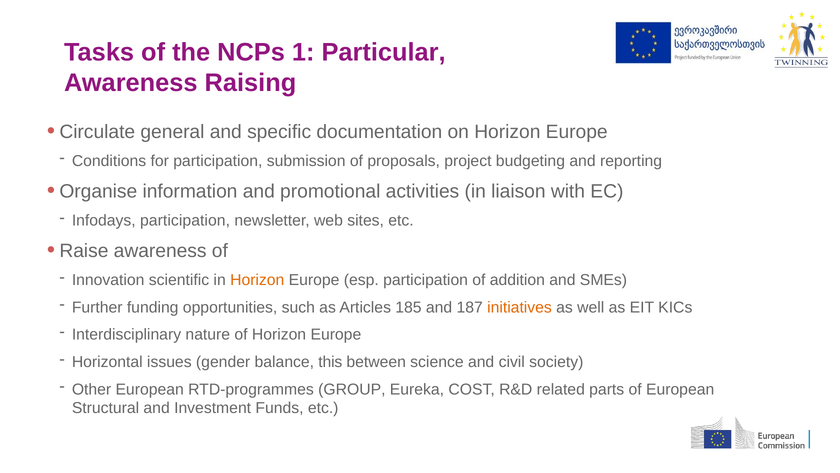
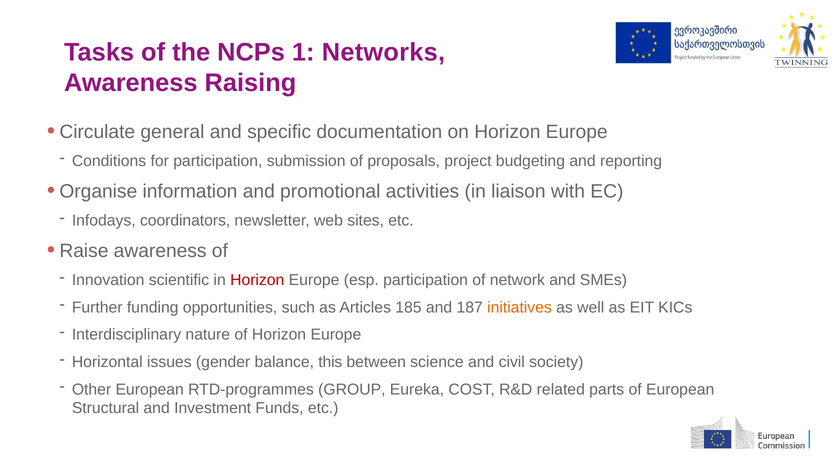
Particular: Particular -> Networks (383, 52)
Infodays participation: participation -> coordinators (185, 220)
Horizon colour: orange -> red (257, 280)
addition: addition -> network (517, 280)
